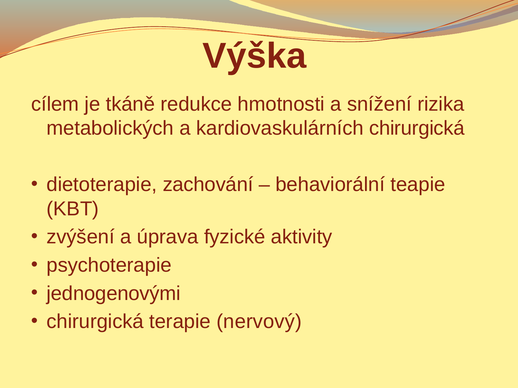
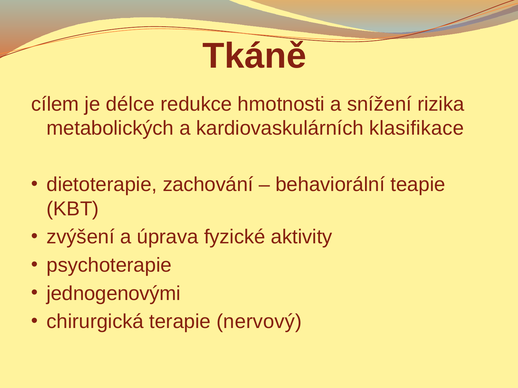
Výška: Výška -> Tkáně (255, 56)
tkáně: tkáně -> délce (130, 104)
kardiovaskulárních chirurgická: chirurgická -> klasifikace (417, 128)
